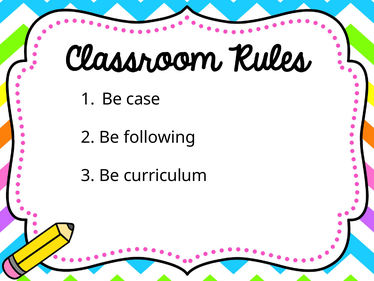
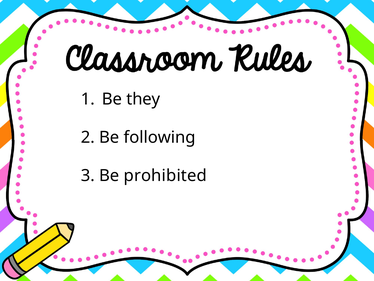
case: case -> they (143, 99)
curriculum: curriculum -> prohibited (165, 175)
